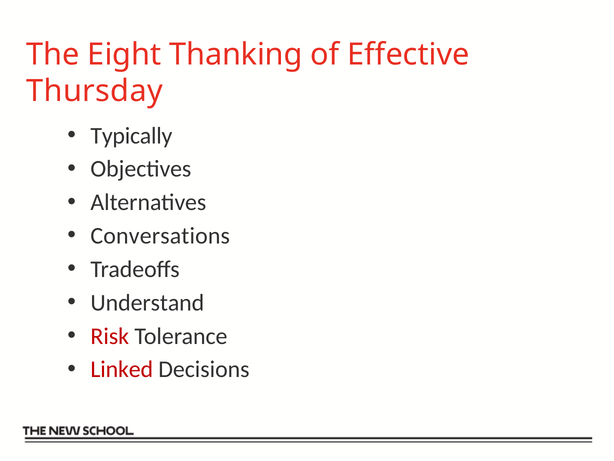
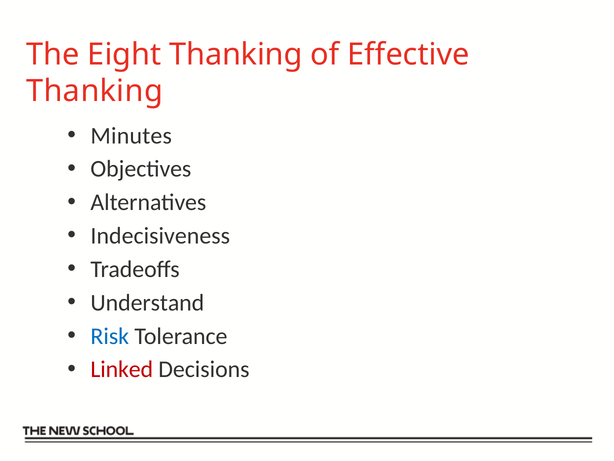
Thursday: Thursday -> Thanking (95, 91)
Typically: Typically -> Minutes (131, 135)
Conversations: Conversations -> Indecisiveness (160, 236)
Risk colour: red -> blue (110, 336)
